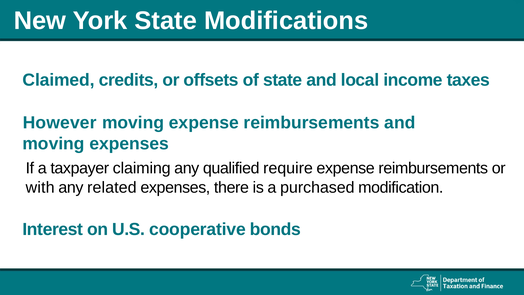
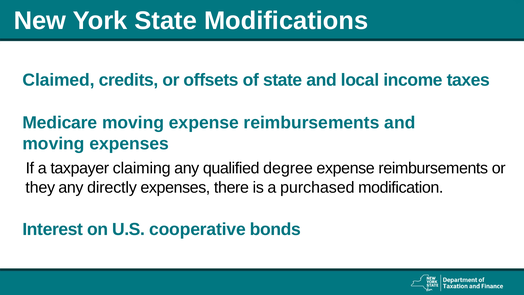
However: However -> Medicare (60, 123)
require: require -> degree (288, 168)
with: with -> they (40, 187)
related: related -> directly (112, 187)
